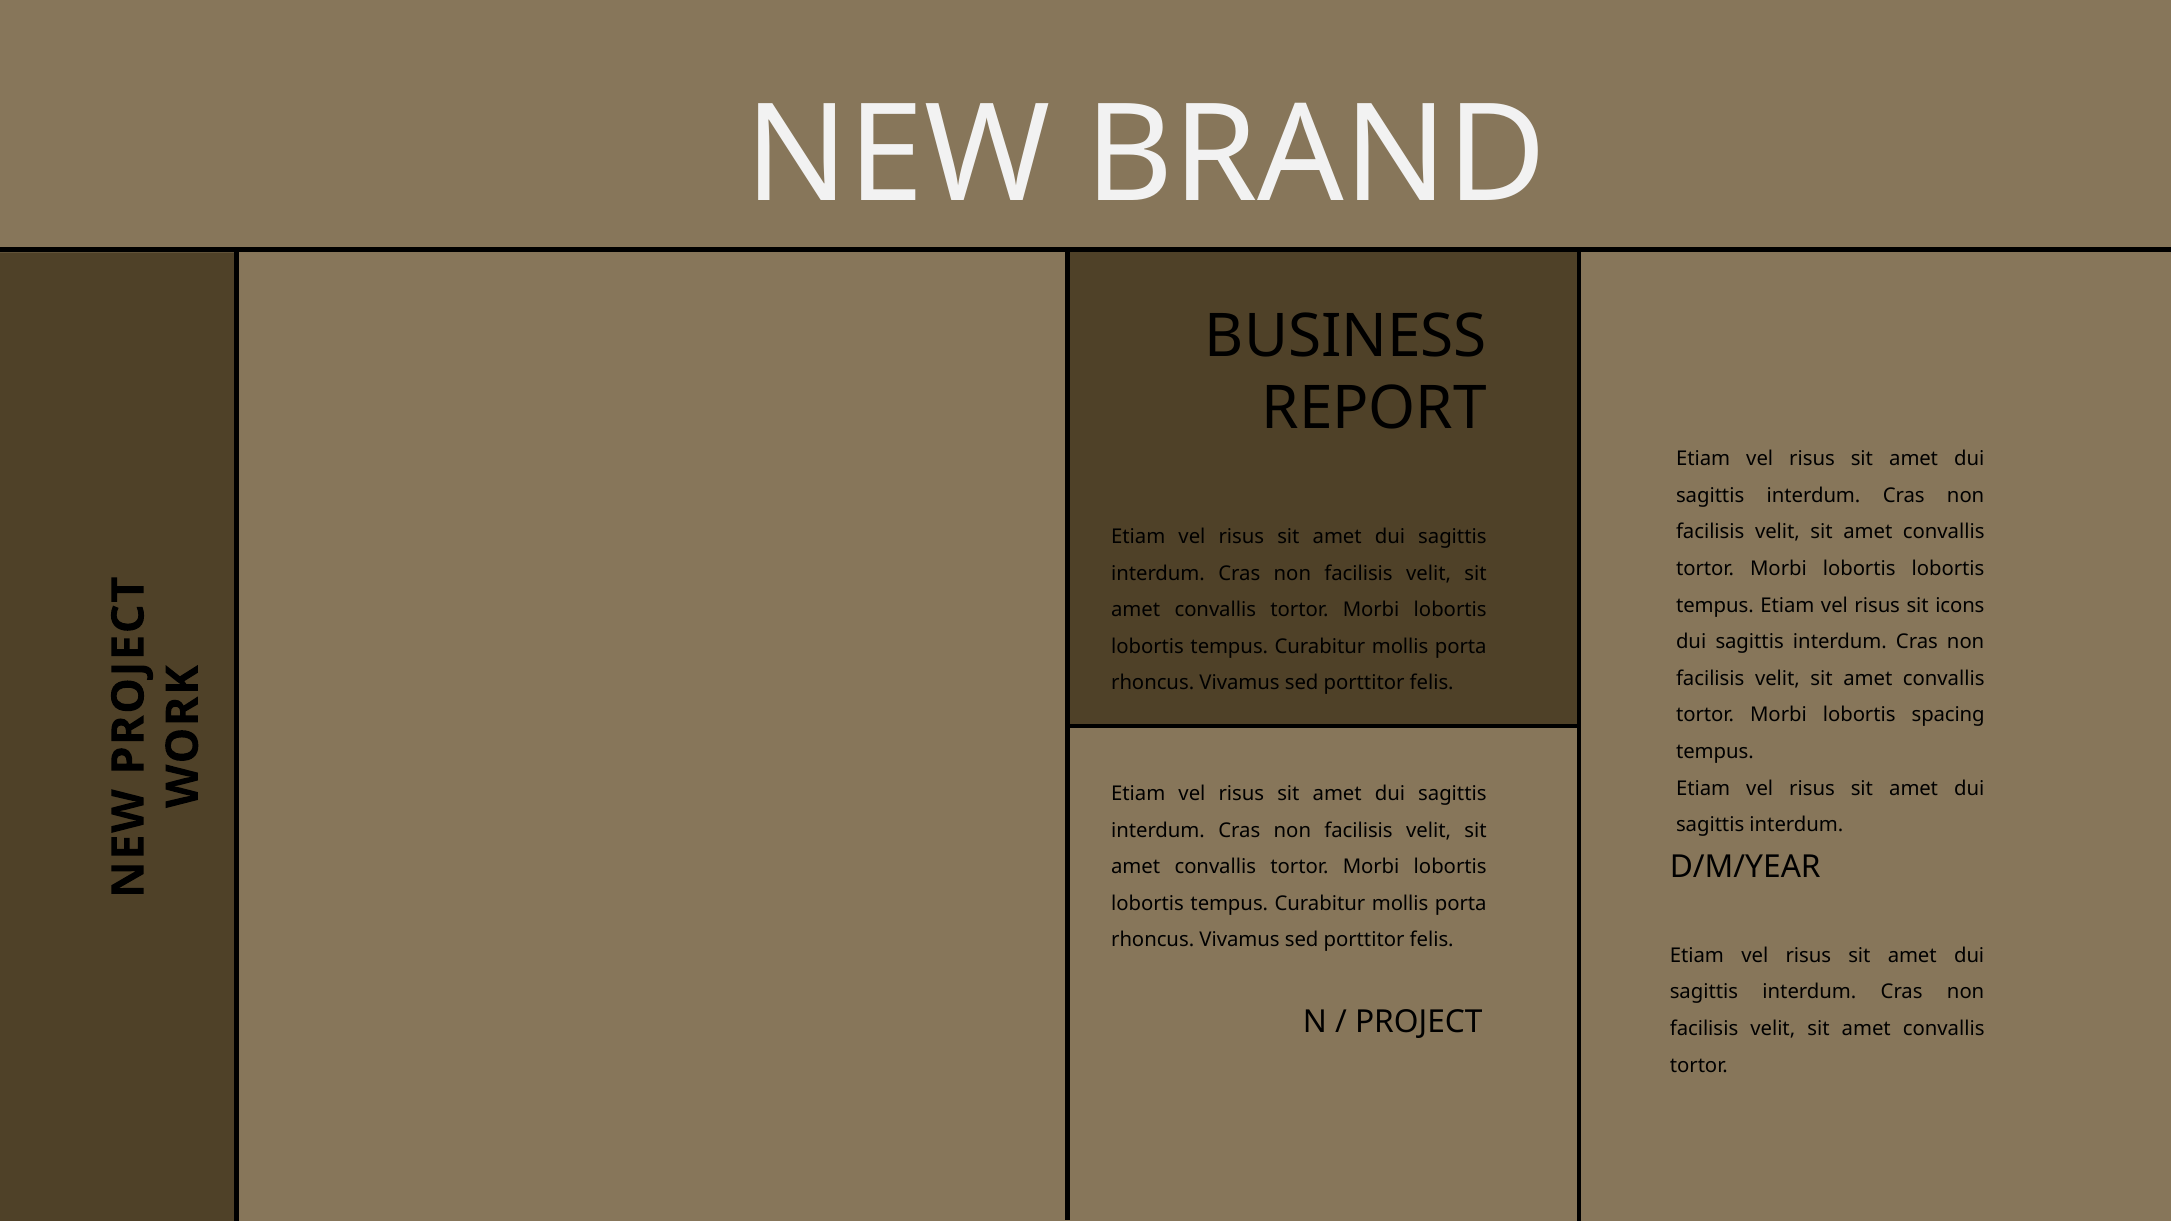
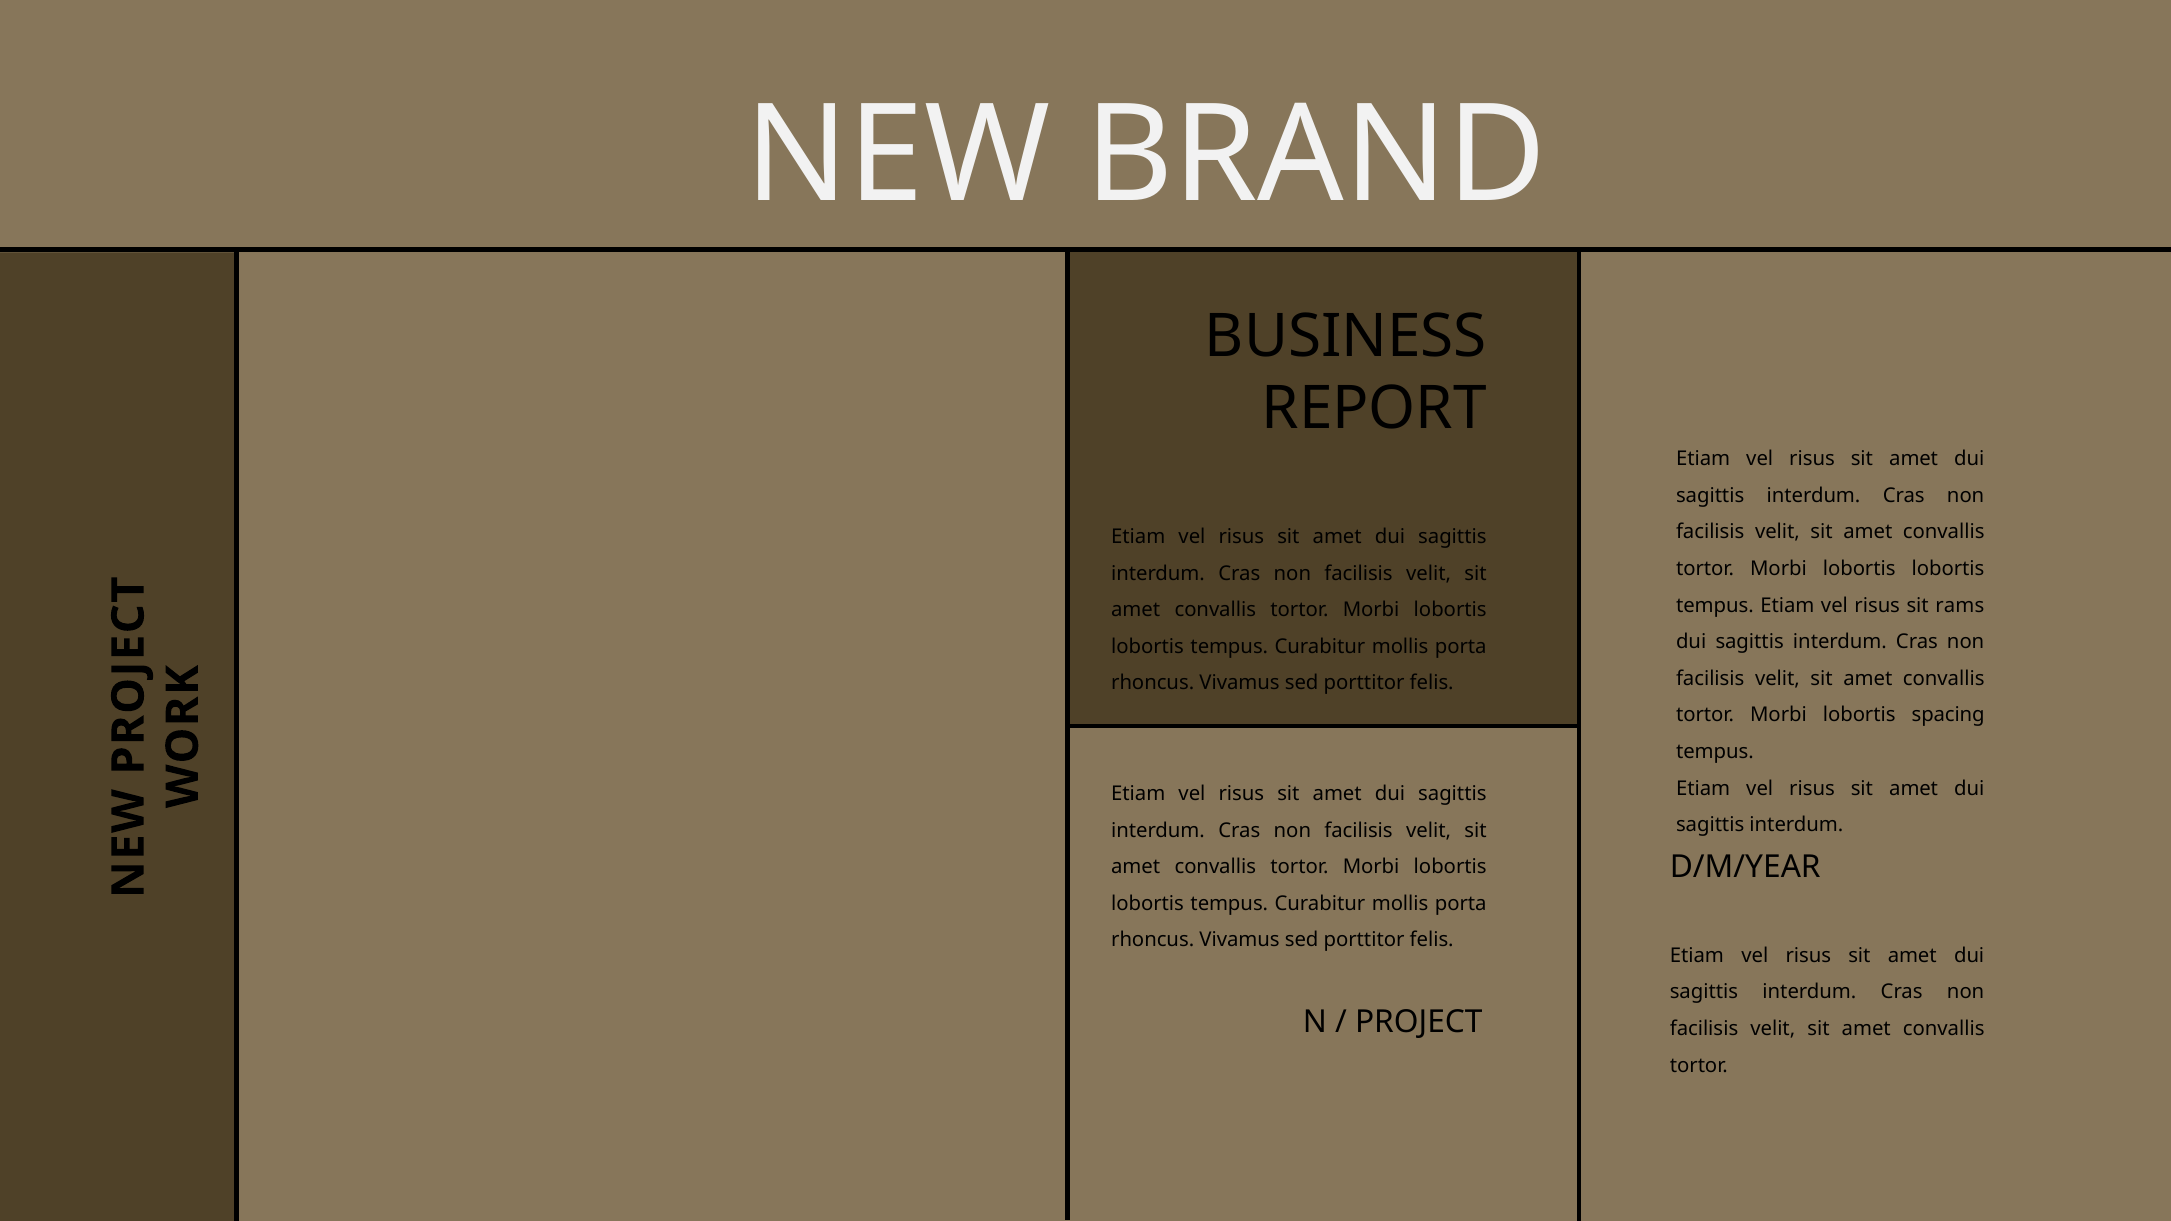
icons: icons -> rams (1960, 606)
